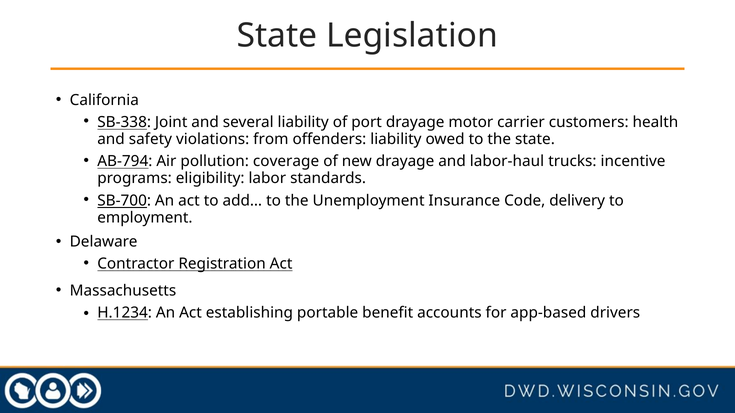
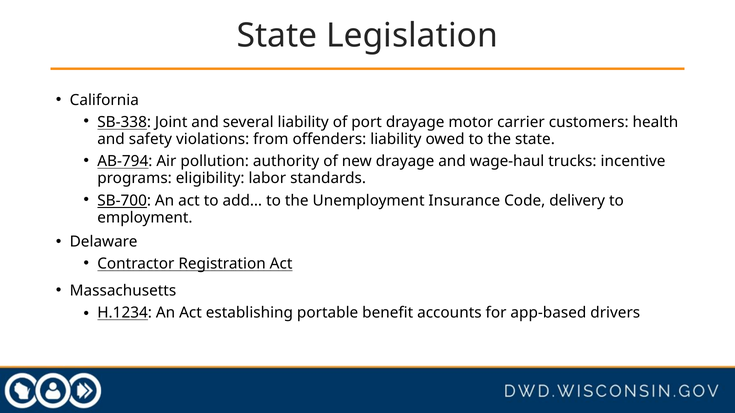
coverage: coverage -> authority (286, 162)
labor-haul: labor-haul -> wage-haul (507, 162)
